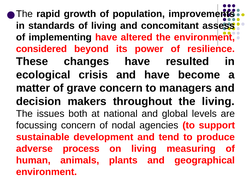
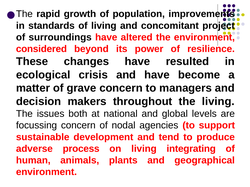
assess: assess -> project (219, 26)
implementing: implementing -> surroundings (60, 37)
measuring: measuring -> integrating (191, 149)
